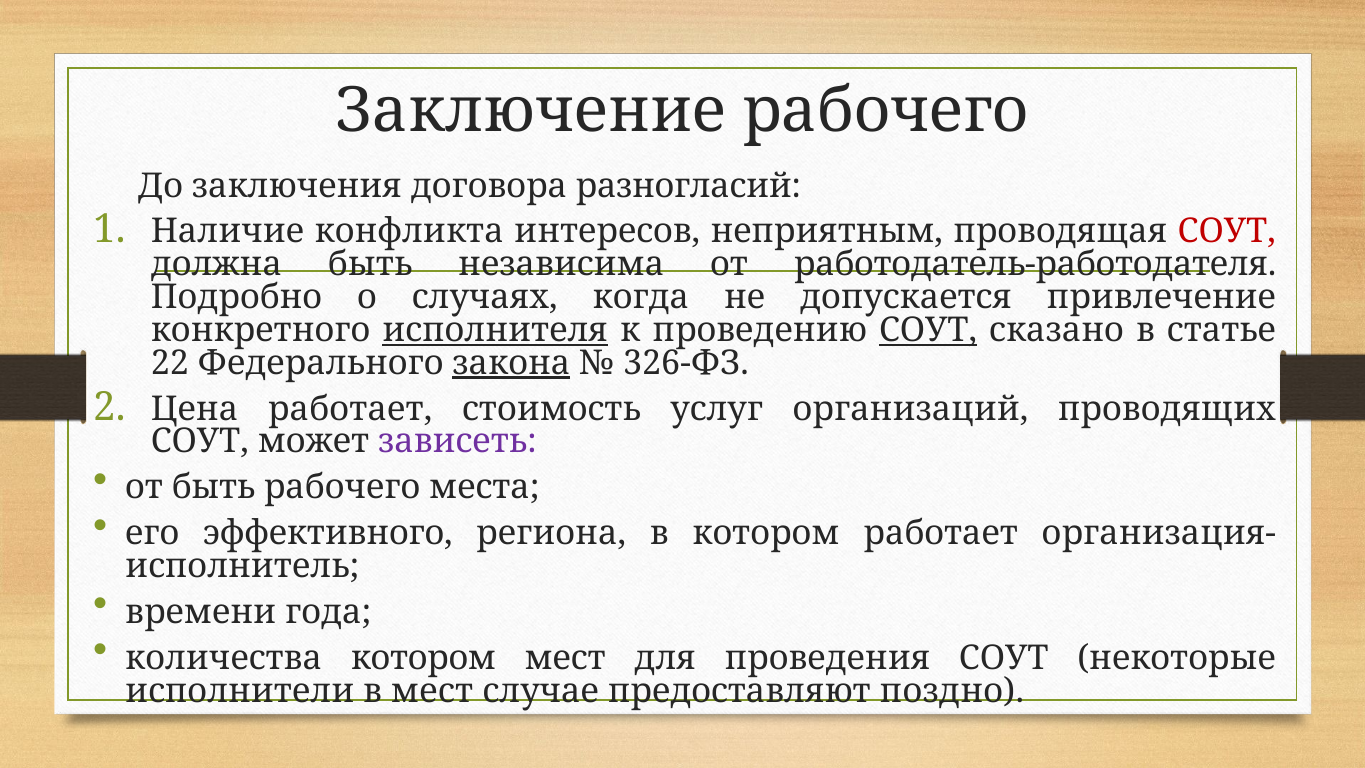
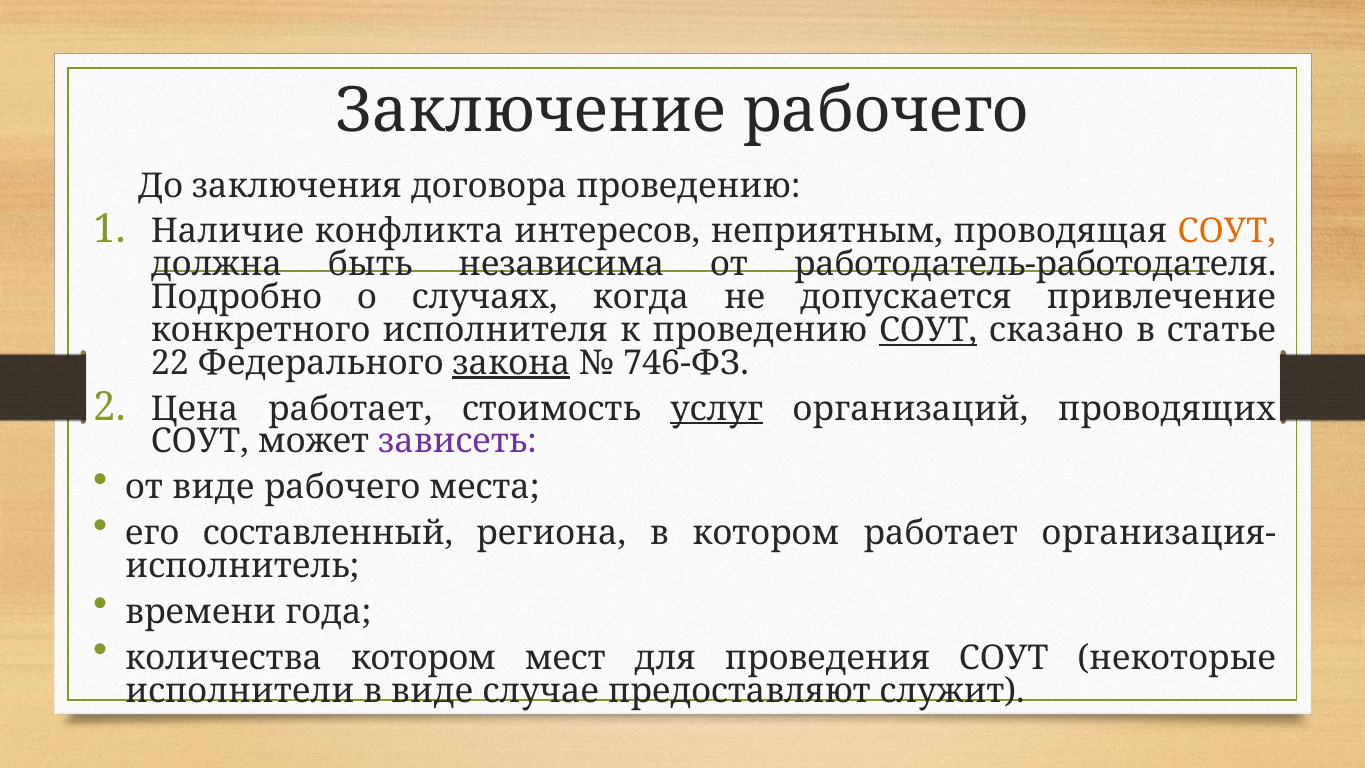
договора разногласий: разногласий -> проведению (688, 186)
СОУТ colour: red -> orange (1227, 232)
исполнителя underline: present -> none (495, 330)
326-ФЗ: 326-ФЗ -> 746-ФЗ (686, 363)
услуг underline: none -> present (717, 409)
от быть: быть -> виде (213, 487)
эффективного: эффективного -> составленный (328, 533)
в мест: мест -> виде (432, 691)
поздно: поздно -> служит (952, 691)
